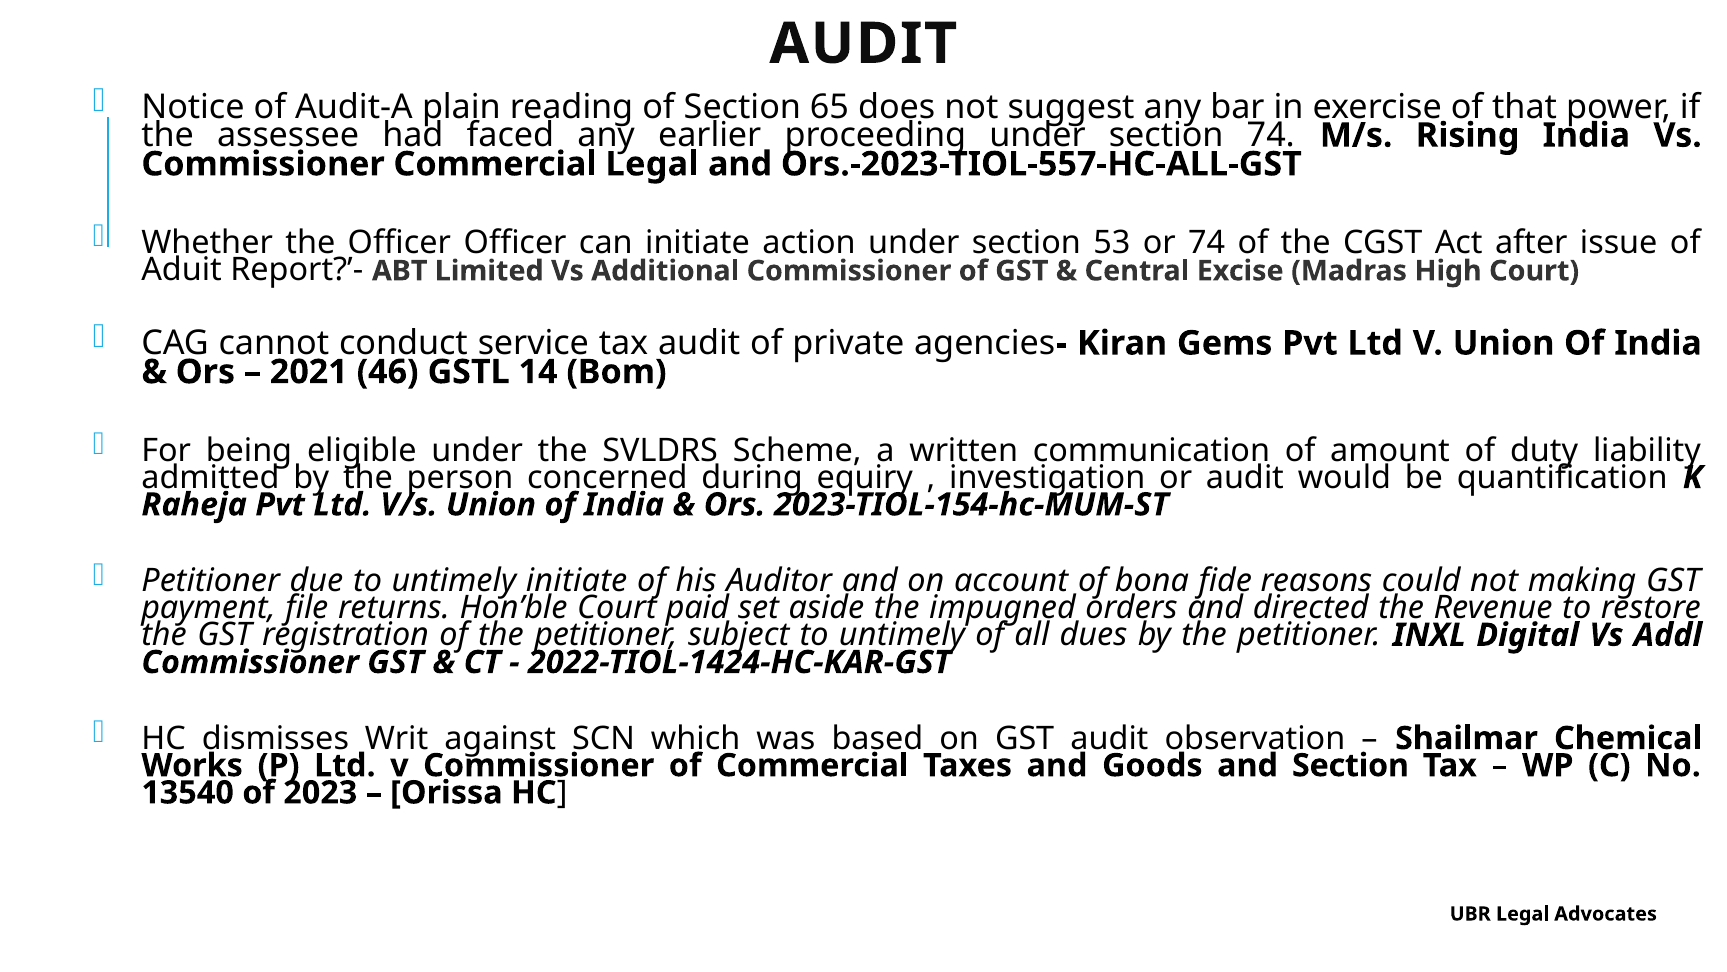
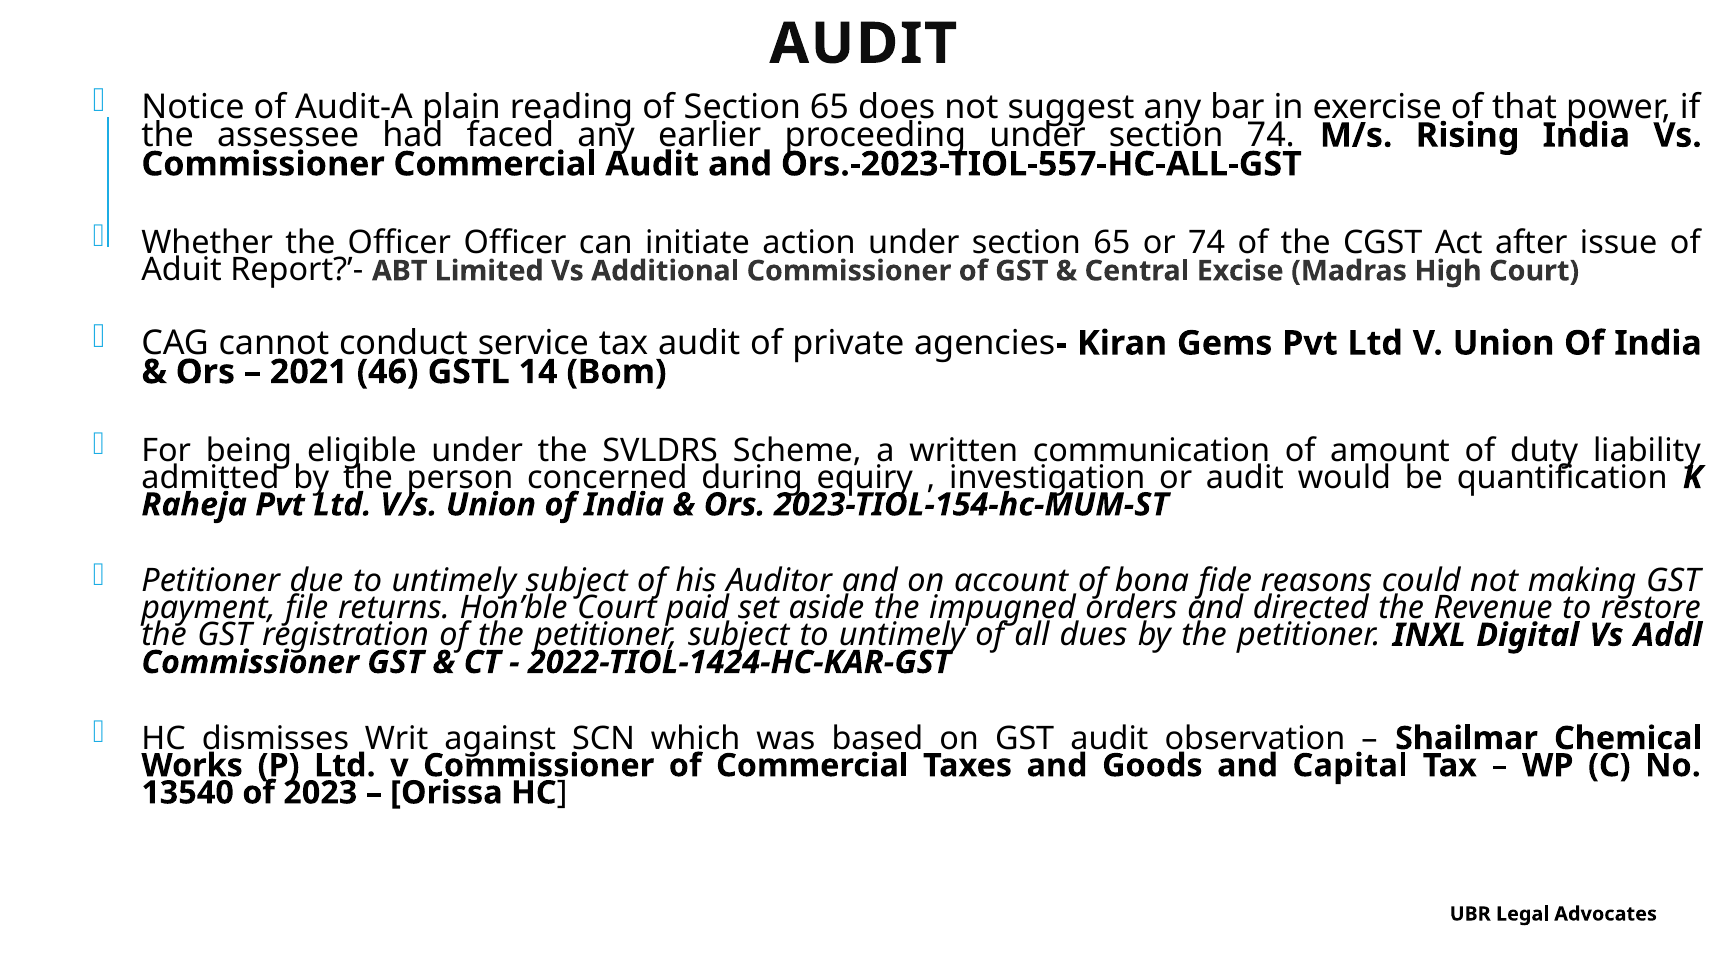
Commercial Legal: Legal -> Audit (652, 164)
under section 53: 53 -> 65 (1112, 242)
untimely initiate: initiate -> subject (577, 580)
and Section: Section -> Capital (1350, 765)
